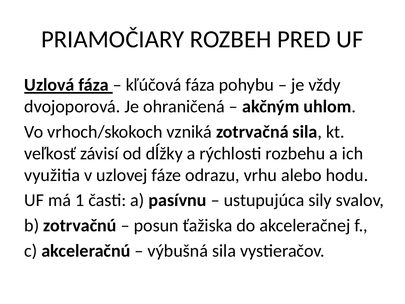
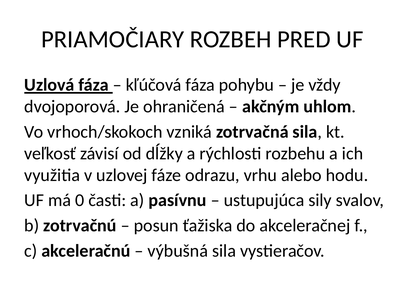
1: 1 -> 0 (80, 200)
